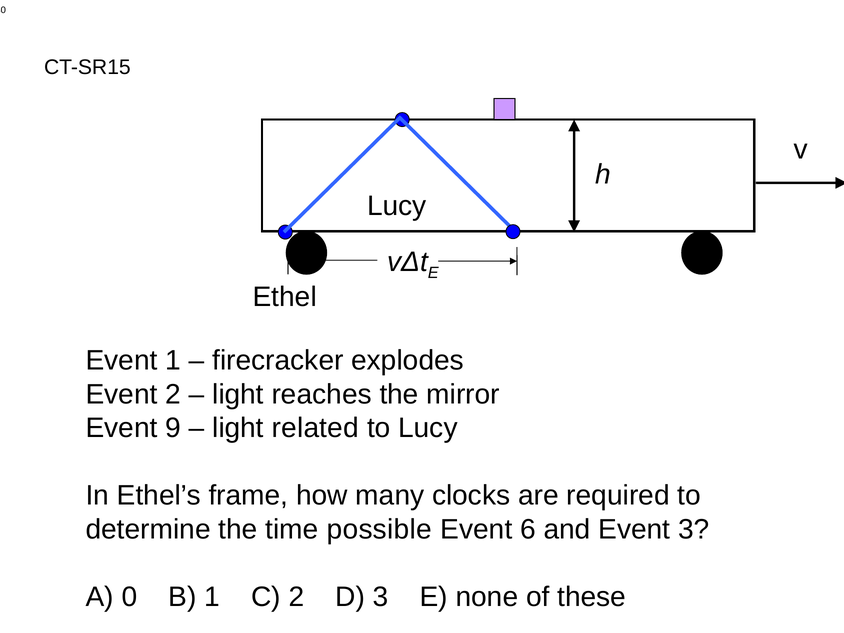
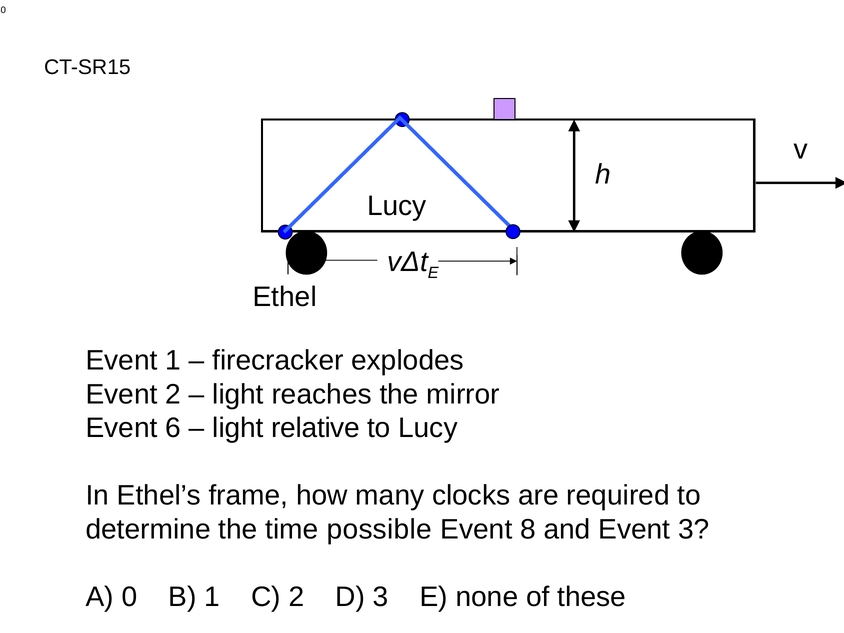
9: 9 -> 6 (173, 428)
related: related -> relative (316, 428)
6: 6 -> 8 (528, 529)
